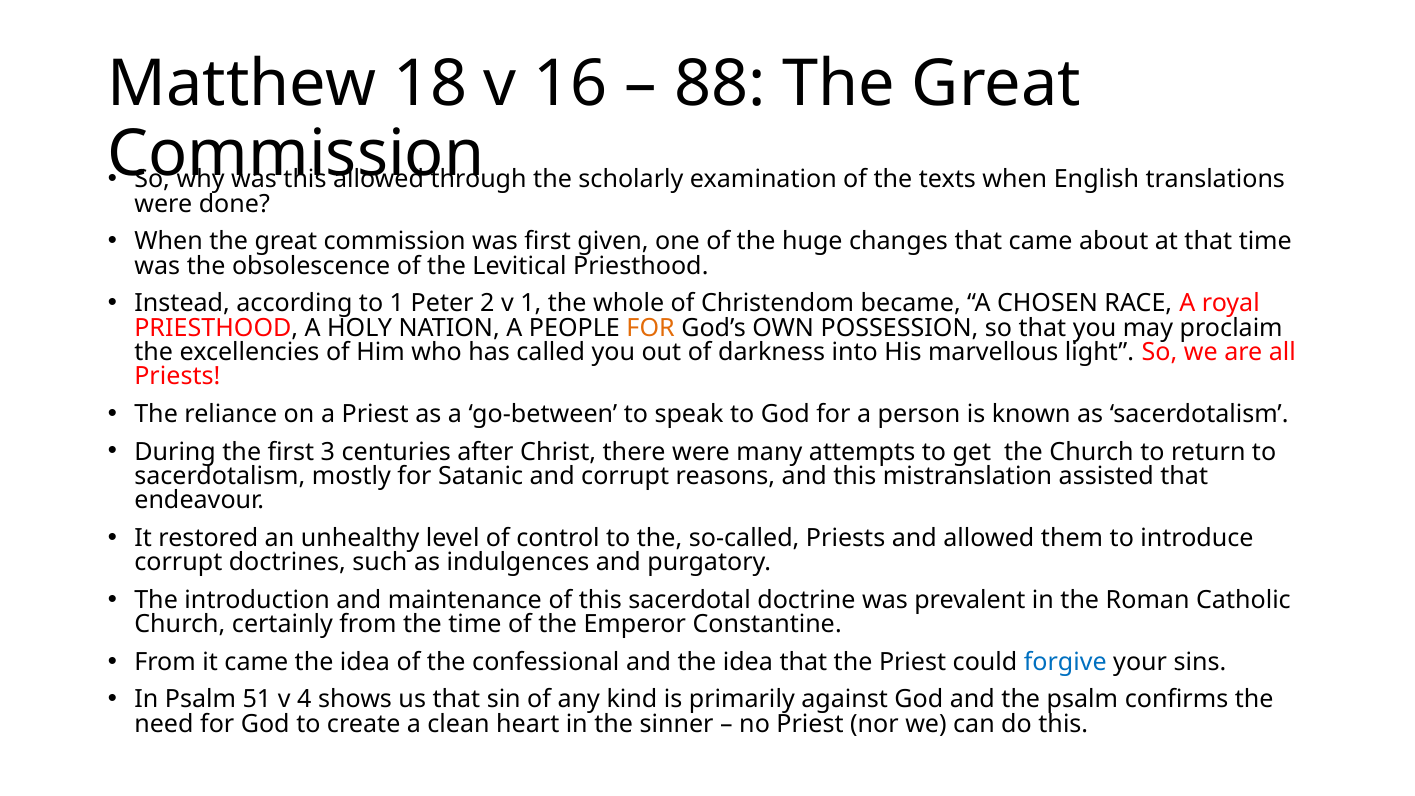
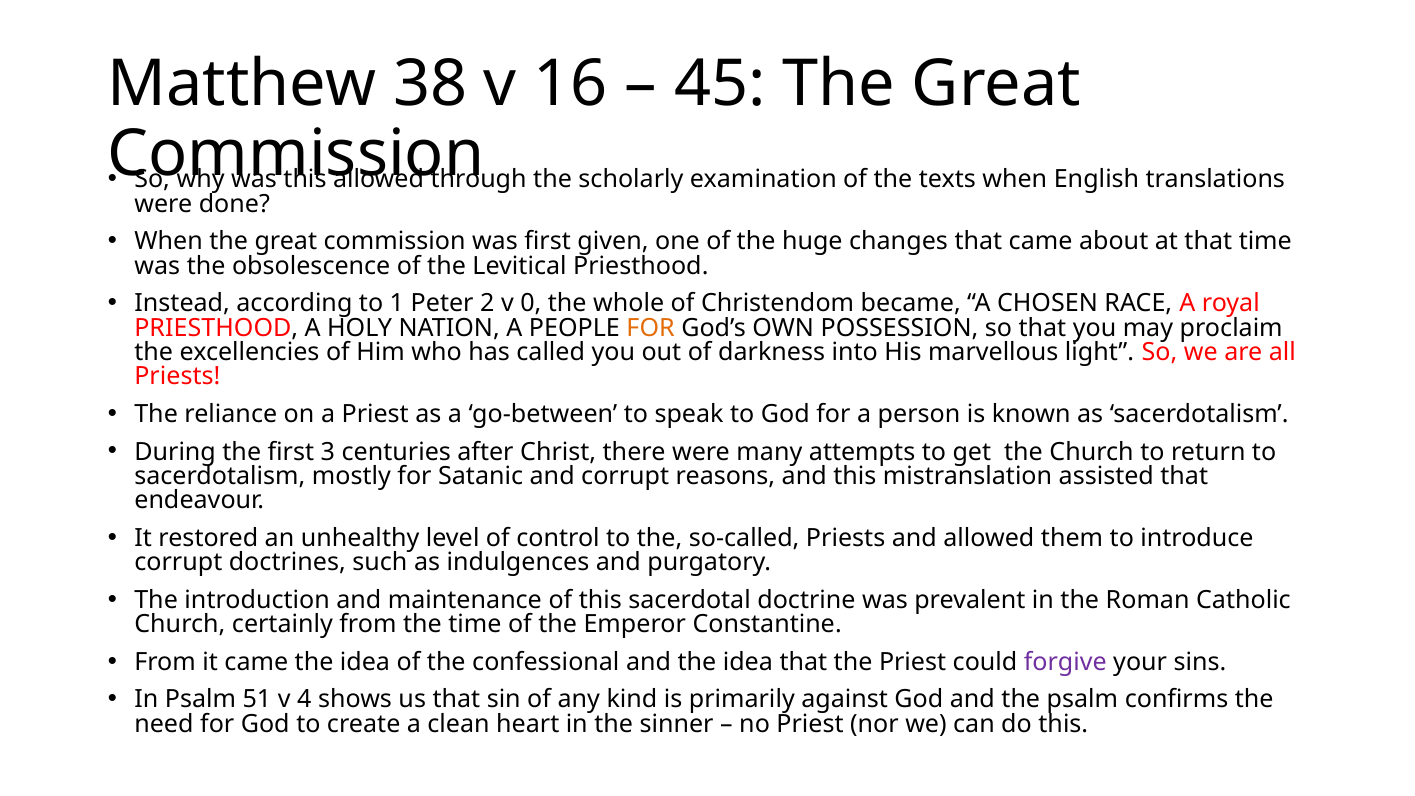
18: 18 -> 38 (430, 84)
88: 88 -> 45 (720, 84)
v 1: 1 -> 0 (531, 303)
forgive colour: blue -> purple (1065, 662)
